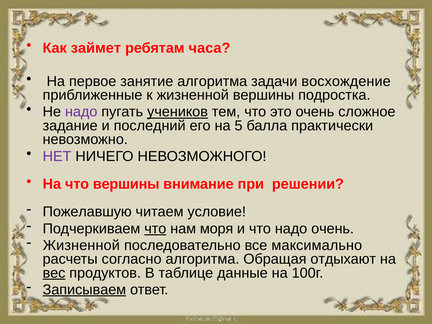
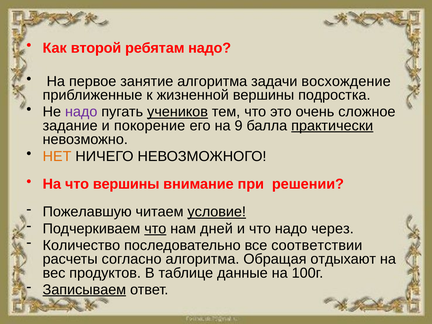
займет: займет -> второй (96, 48)
ребятам часа: часа -> надо (210, 48)
последний: последний -> покорение (150, 126)
5: 5 -> 9 (239, 126)
практически underline: none -> present (332, 126)
НЕТ colour: purple -> orange (57, 156)
условие underline: none -> present (217, 212)
моря: моря -> дней (216, 229)
надо очень: очень -> через (333, 229)
Жизненной: Жизненной -> Количество (81, 245)
максимально: максимально -> соответствии (317, 245)
вес underline: present -> none (54, 273)
